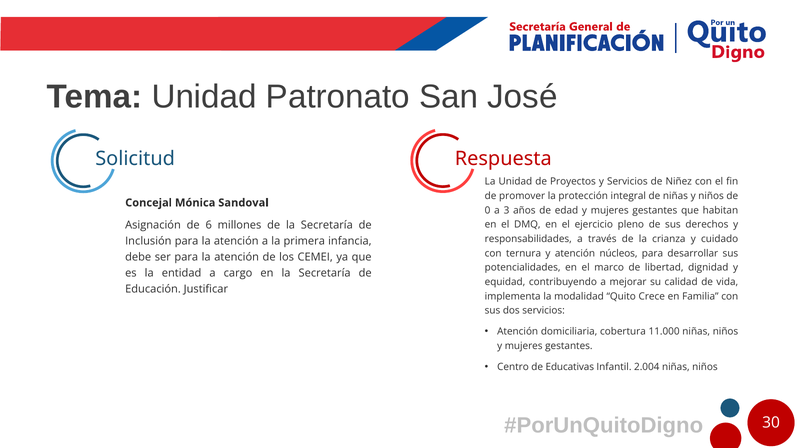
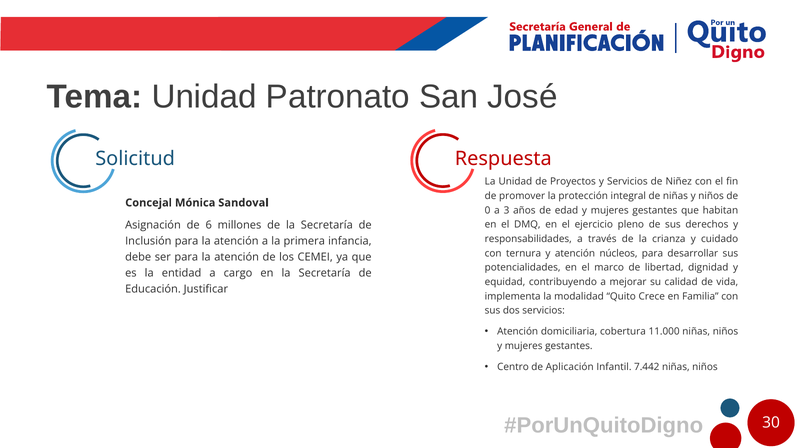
Educativas: Educativas -> Aplicación (570, 367)
2.004: 2.004 -> 7.442 (647, 367)
